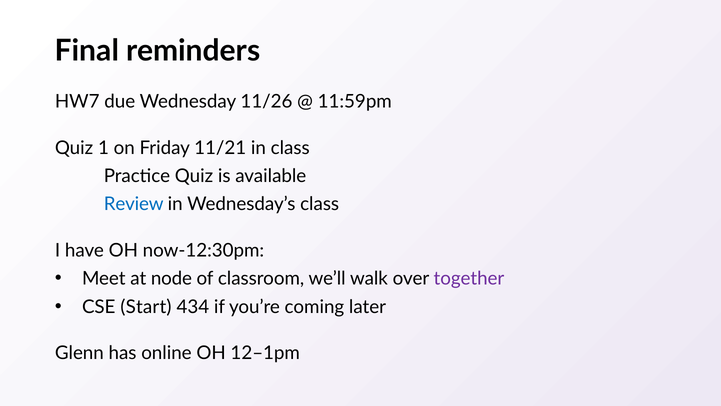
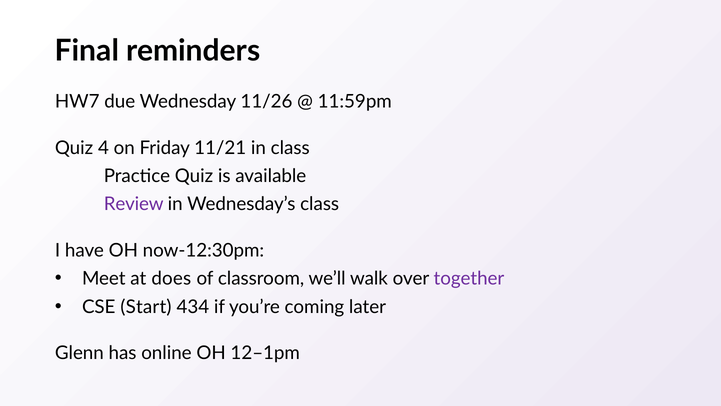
1: 1 -> 4 (103, 148)
Review colour: blue -> purple (134, 204)
node: node -> does (171, 278)
